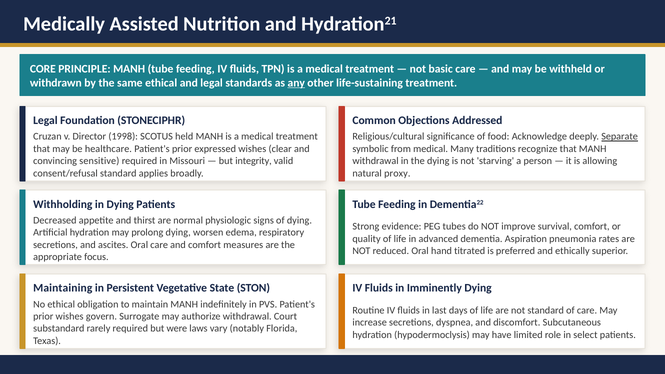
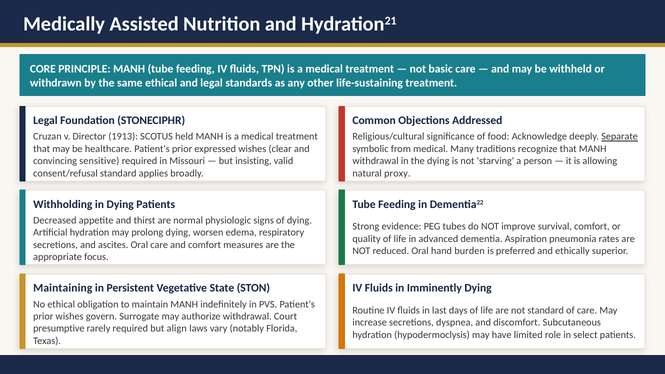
any underline: present -> none (296, 83)
1998: 1998 -> 1913 (123, 137)
integrity: integrity -> insisting (253, 161)
titrated: titrated -> burden (470, 251)
substandard: substandard -> presumptive (59, 329)
were: were -> align (177, 329)
